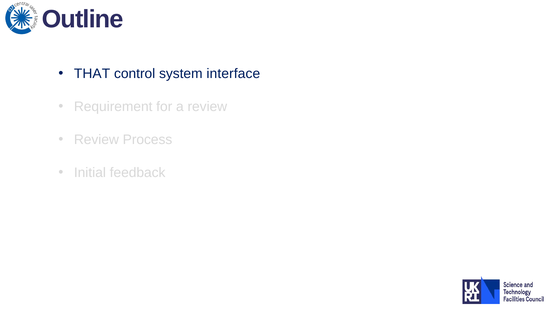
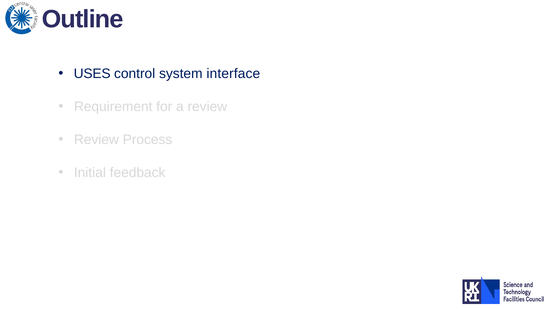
THAT: THAT -> USES (92, 74)
